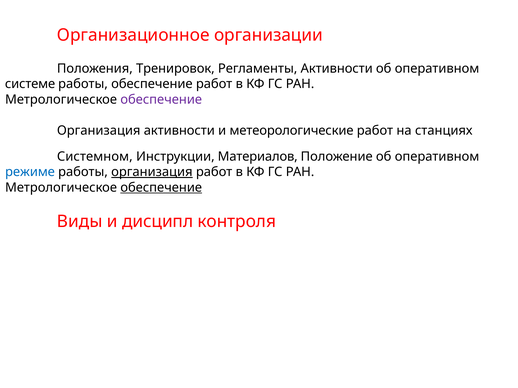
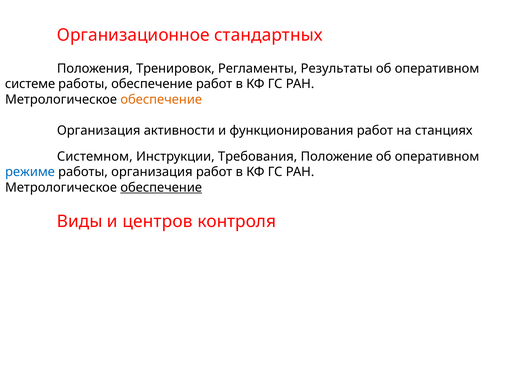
организации: организации -> стандартных (268, 35)
Регламенты Активности: Активности -> Результаты (337, 69)
обеспечение colour: purple -> orange (161, 100)
метеорологические: метеорологические -> функционирования (291, 131)
Материалов: Материалов -> Требования (258, 157)
организация underline: present -> none (152, 172)
дисципл: дисципл -> центров (158, 222)
